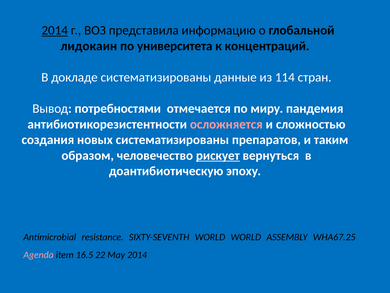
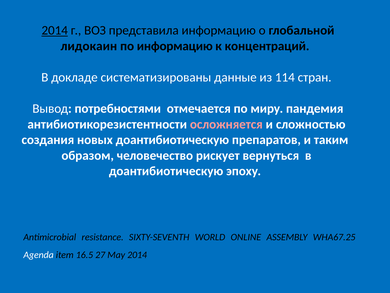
по университета: университета -> информацию (175, 46)
новых систематизированы: систематизированы -> доантибиотическую (172, 140)
рискует underline: present -> none (218, 155)
WORLD WORLD: WORLD -> ONLINE (246, 237)
Agenda colour: pink -> white (39, 254)
22: 22 -> 27 (100, 254)
